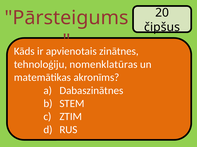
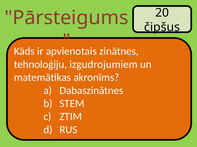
nomenklatūras: nomenklatūras -> izgudrojumiem (104, 65)
